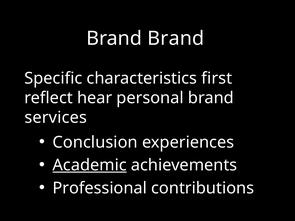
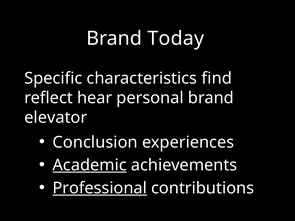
Brand Brand: Brand -> Today (176, 38)
first: first -> find (217, 78)
services: services -> elevator (56, 118)
Professional underline: none -> present (100, 188)
